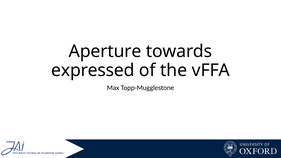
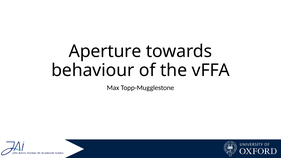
expressed: expressed -> behaviour (93, 70)
